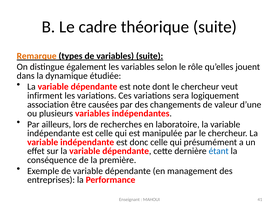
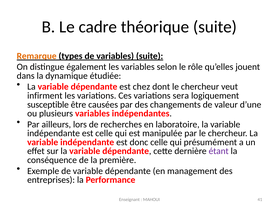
note: note -> chez (141, 87)
association: association -> susceptible (48, 105)
étant colour: blue -> purple (219, 151)
